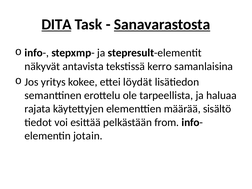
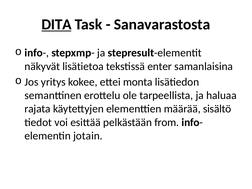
Sanavarastosta underline: present -> none (162, 24)
antavista: antavista -> lisätietoa (83, 66)
kerro: kerro -> enter (160, 66)
löydät: löydät -> monta (138, 82)
